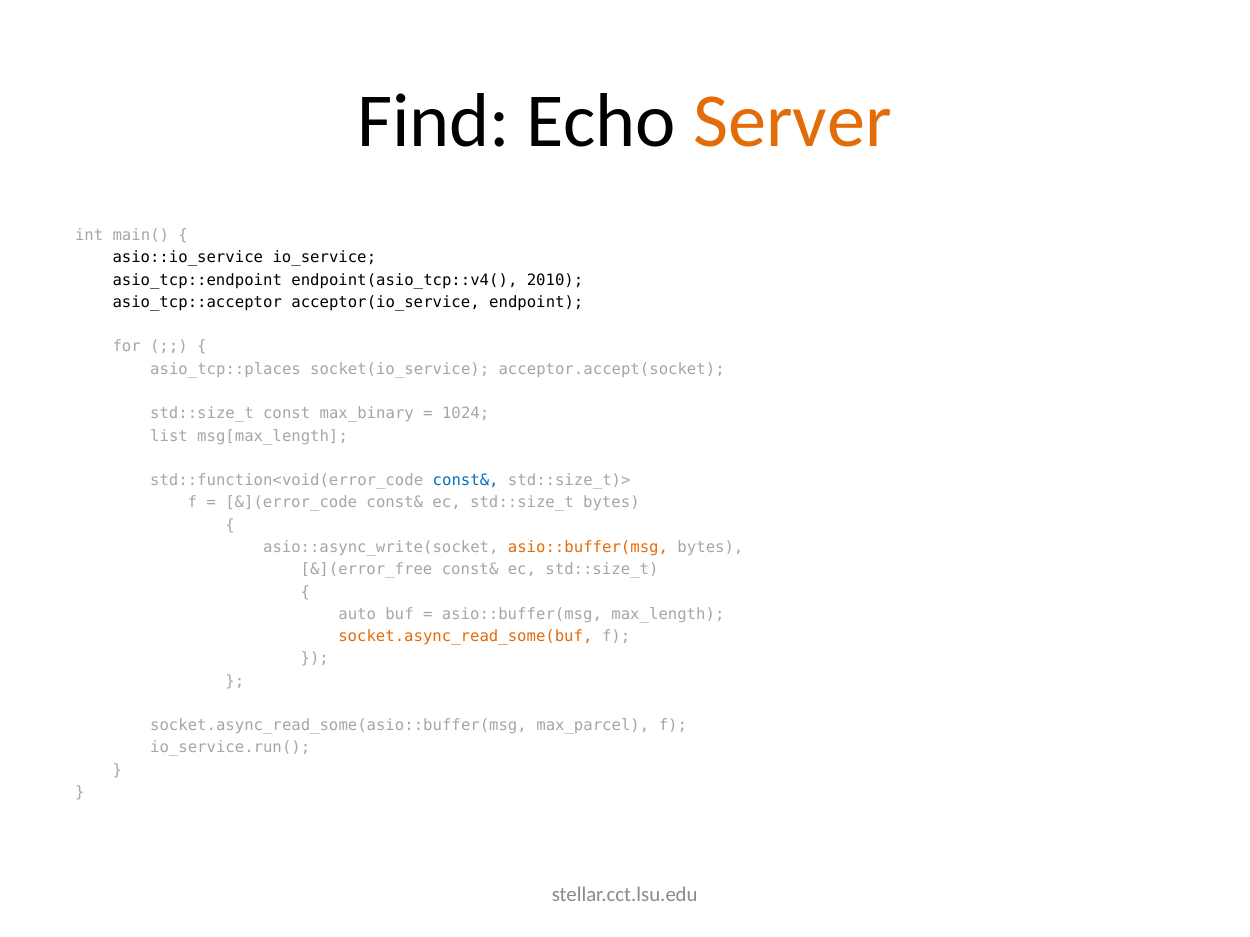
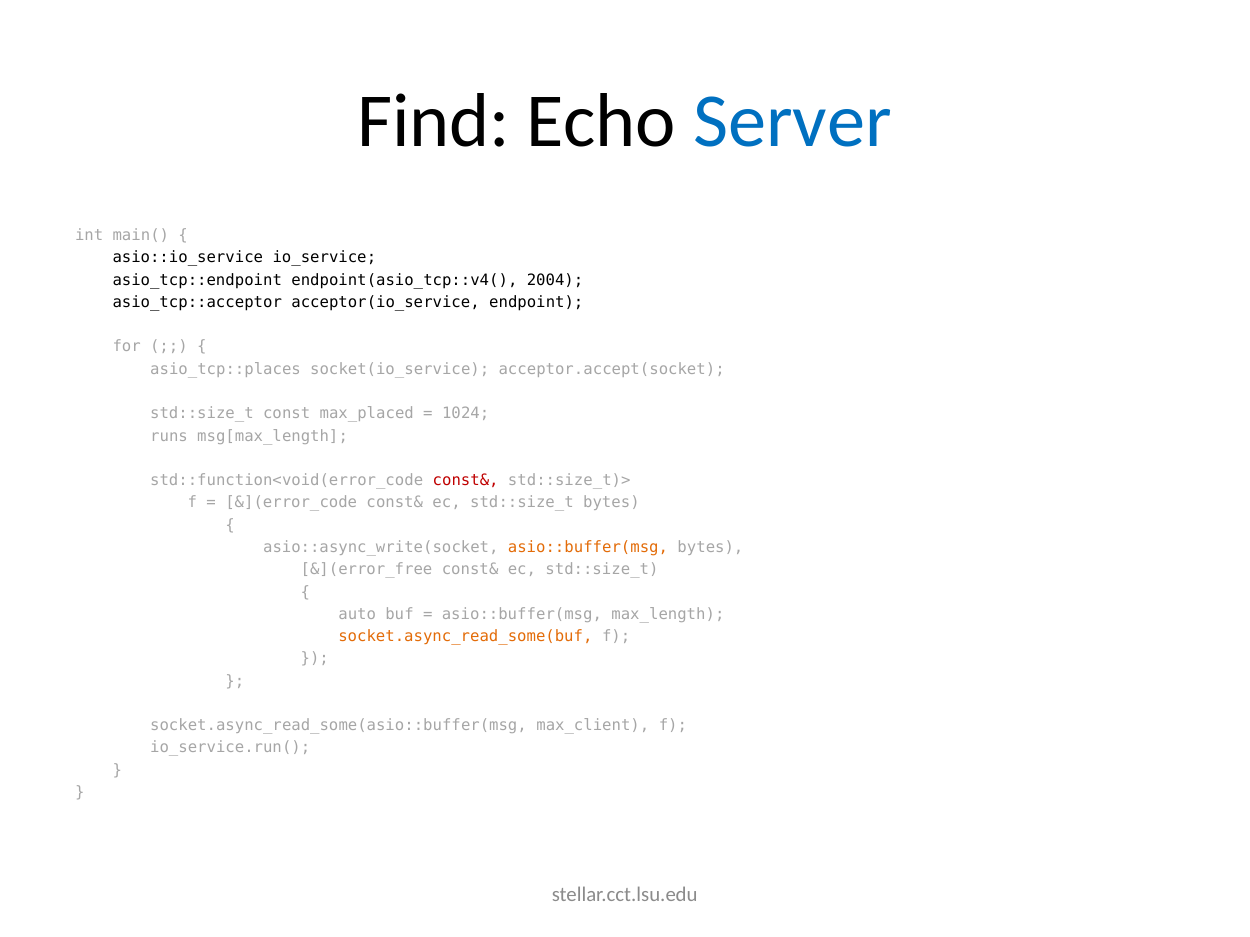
Server colour: orange -> blue (792, 121)
2010: 2010 -> 2004 (555, 280)
max_binary: max_binary -> max_placed (367, 414)
list: list -> runs (169, 436)
const& colour: blue -> red (466, 481)
max_parcel: max_parcel -> max_client (593, 726)
